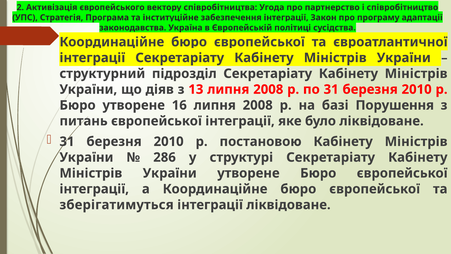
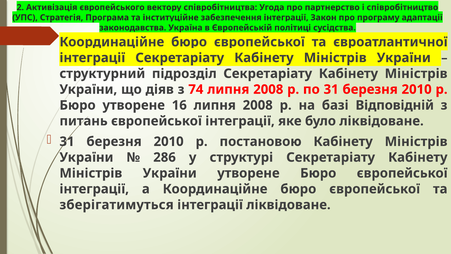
13: 13 -> 74 (196, 89)
Порушення: Порушення -> Відповідній (395, 105)
